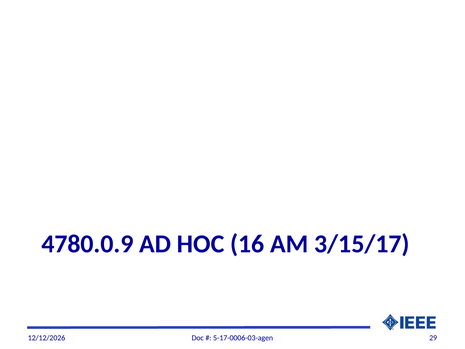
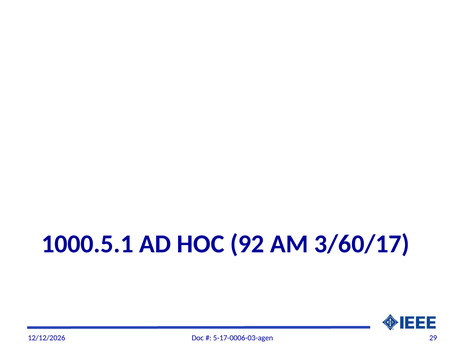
4780.0.9: 4780.0.9 -> 1000.5.1 (87, 244)
16: 16 -> 92 (247, 244)
3/15/17: 3/15/17 -> 3/60/17 (362, 244)
